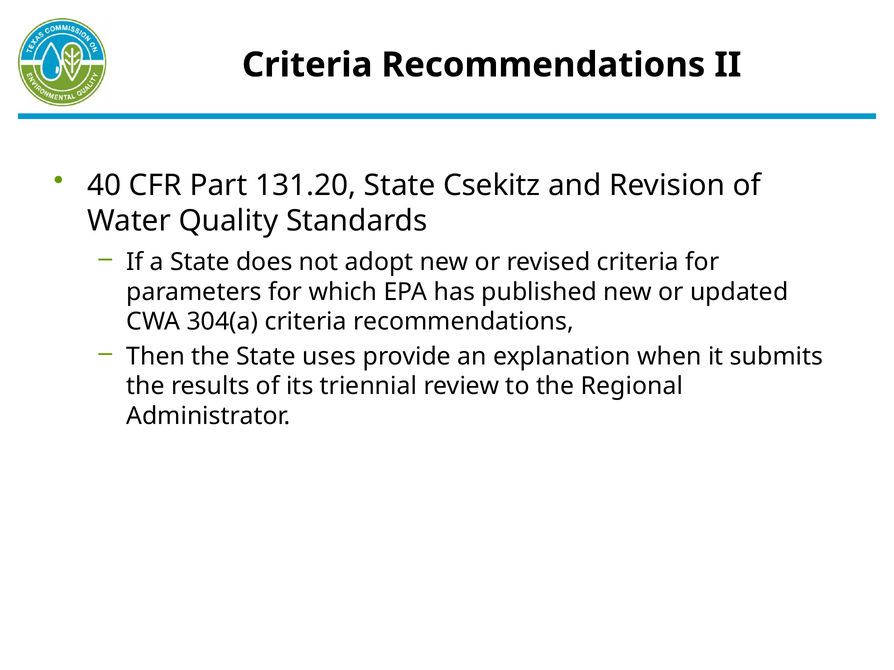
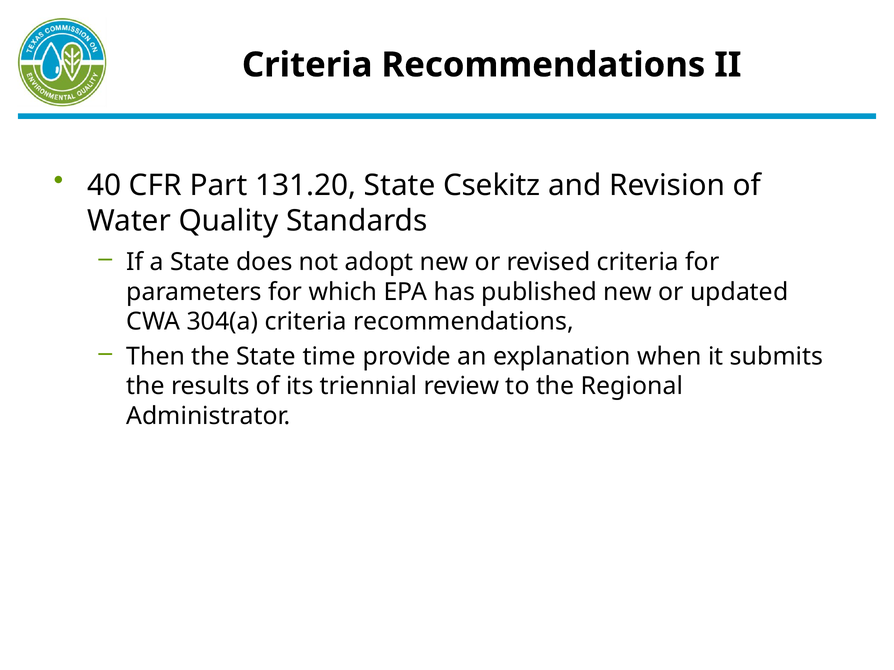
uses: uses -> time (329, 357)
